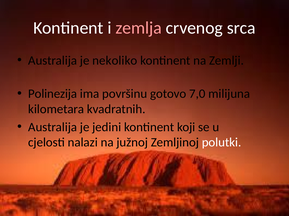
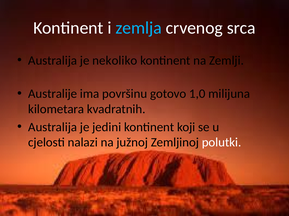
zemlja colour: pink -> light blue (139, 28)
Polinezija: Polinezija -> Australije (53, 94)
7,0: 7,0 -> 1,0 (197, 94)
